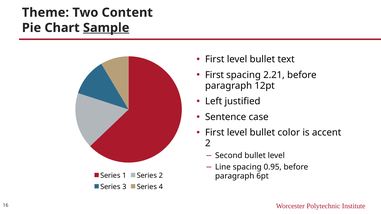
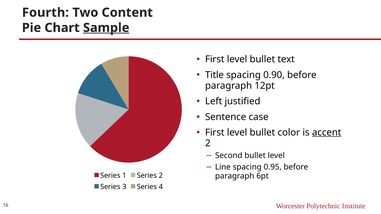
Theme: Theme -> Fourth (45, 13)
First: First -> Title (214, 75)
2.21: 2.21 -> 0.90 (274, 75)
accent underline: none -> present (327, 133)
